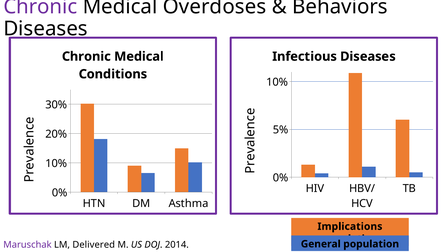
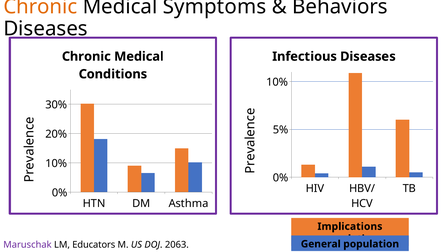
Chronic colour: purple -> orange (40, 7)
Overdoses: Overdoses -> Symptoms (214, 7)
Delivered: Delivered -> Educators (94, 245)
2014: 2014 -> 2063 (177, 245)
